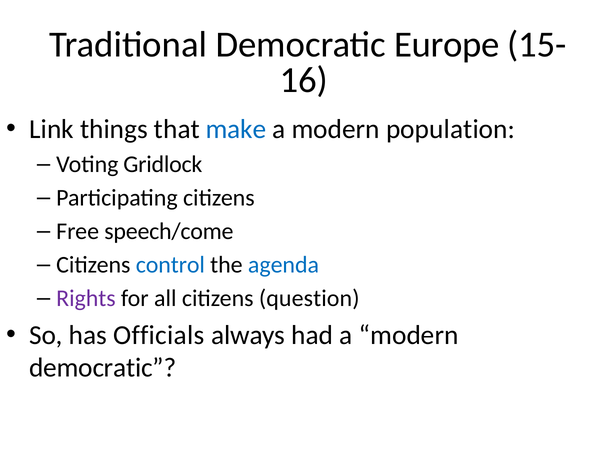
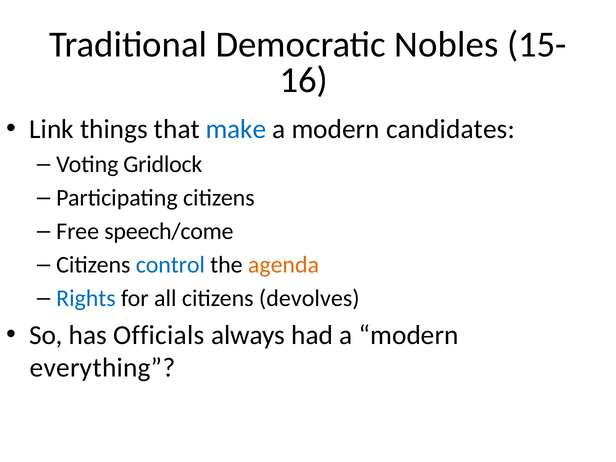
Europe: Europe -> Nobles (446, 45)
population: population -> candidates (451, 129)
agenda colour: blue -> orange (284, 265)
Rights colour: purple -> blue (86, 299)
question: question -> devolves (309, 299)
democratic: democratic -> everything (103, 368)
